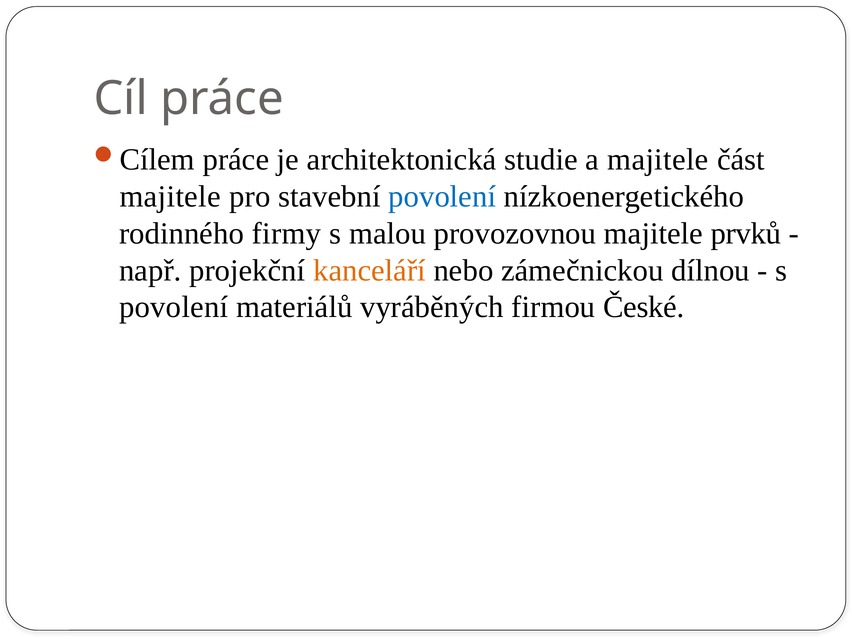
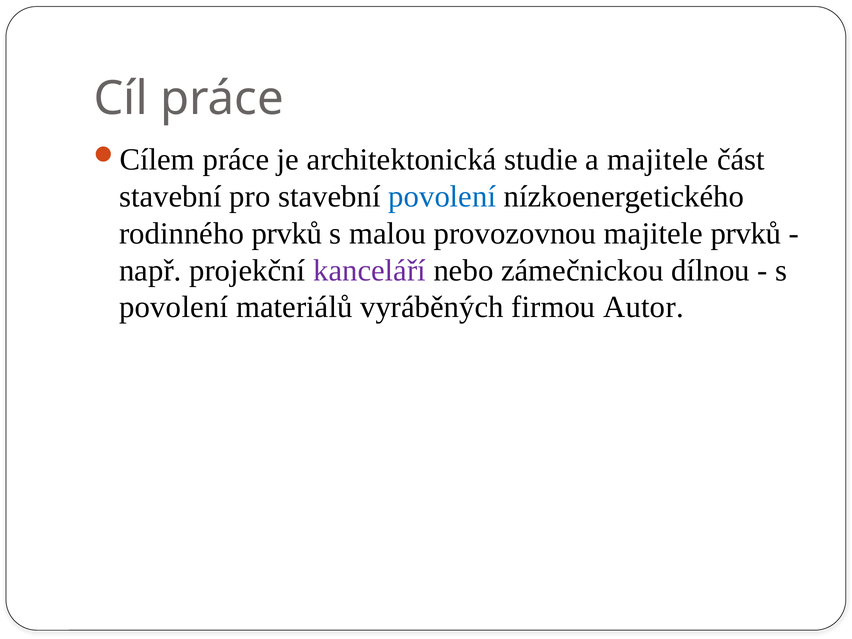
majitele: majitele -> stavební (170, 197)
rodinného firmy: firmy -> prvků (287, 234)
kanceláří colour: orange -> purple (369, 270)
České: České -> Autor (643, 307)
